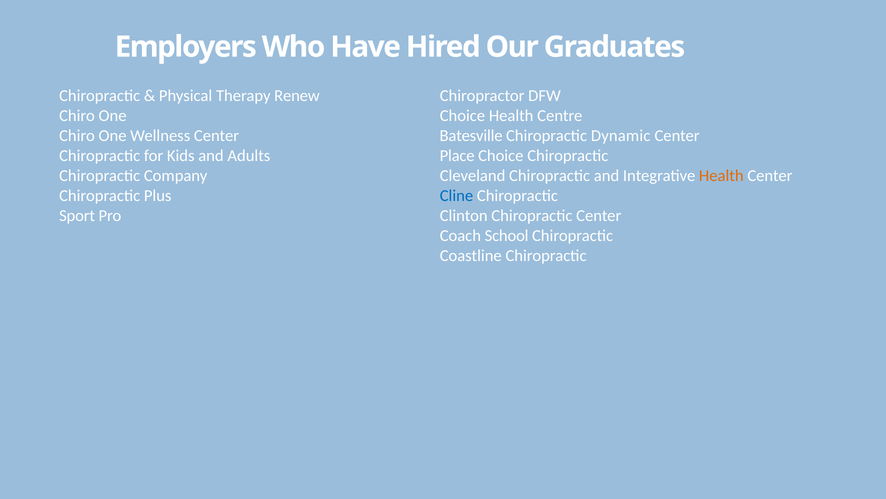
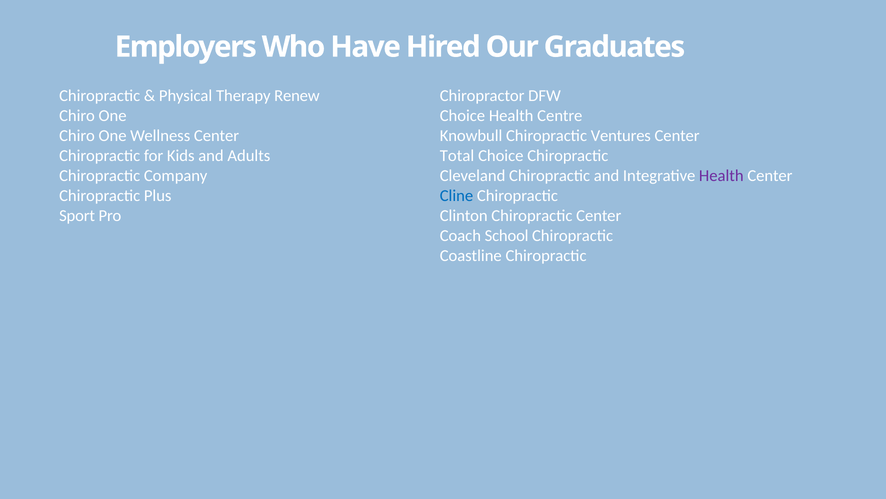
Batesville: Batesville -> Knowbull (471, 136)
Dynamic: Dynamic -> Ventures (621, 136)
Place: Place -> Total (457, 156)
Health colour: orange -> purple (721, 176)
